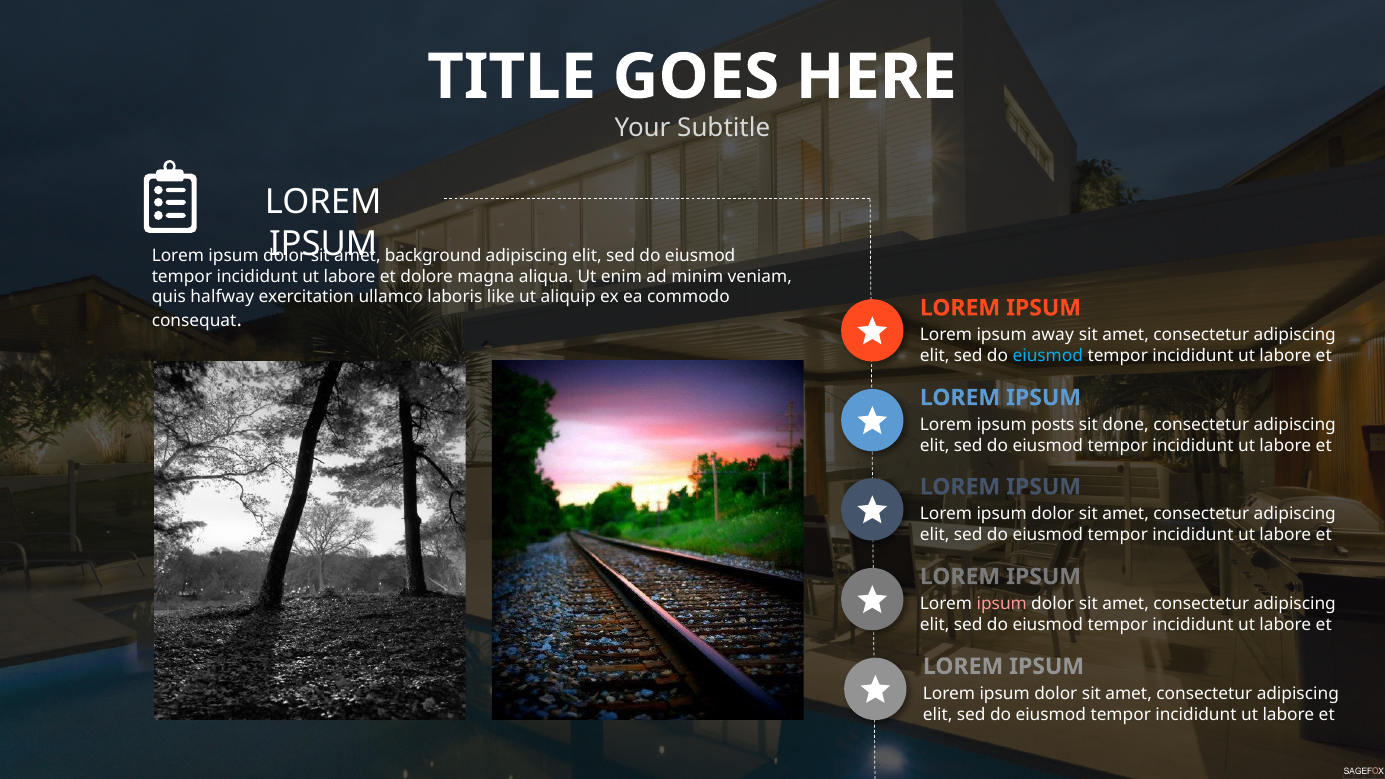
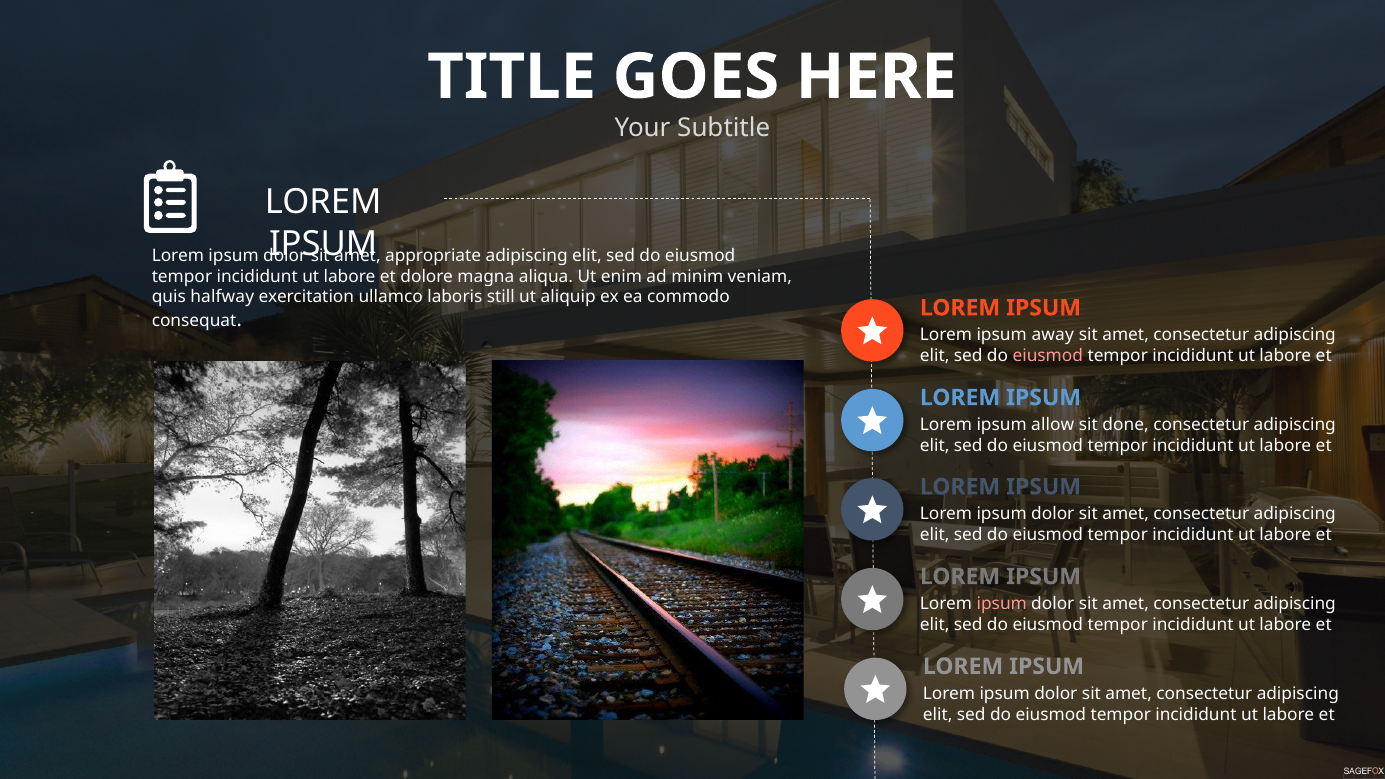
background: background -> appropriate (433, 256)
like: like -> still (501, 297)
eiusmod colour: light blue -> pink (1048, 356)
posts: posts -> allow (1053, 425)
